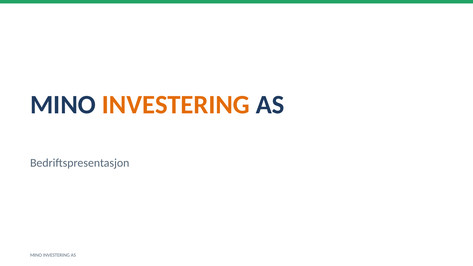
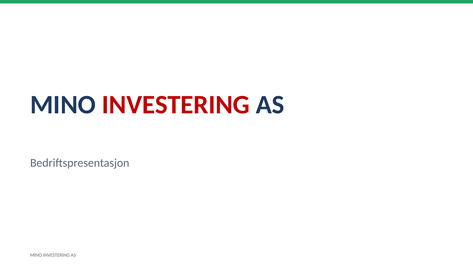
INVESTERING colour: orange -> red (176, 105)
